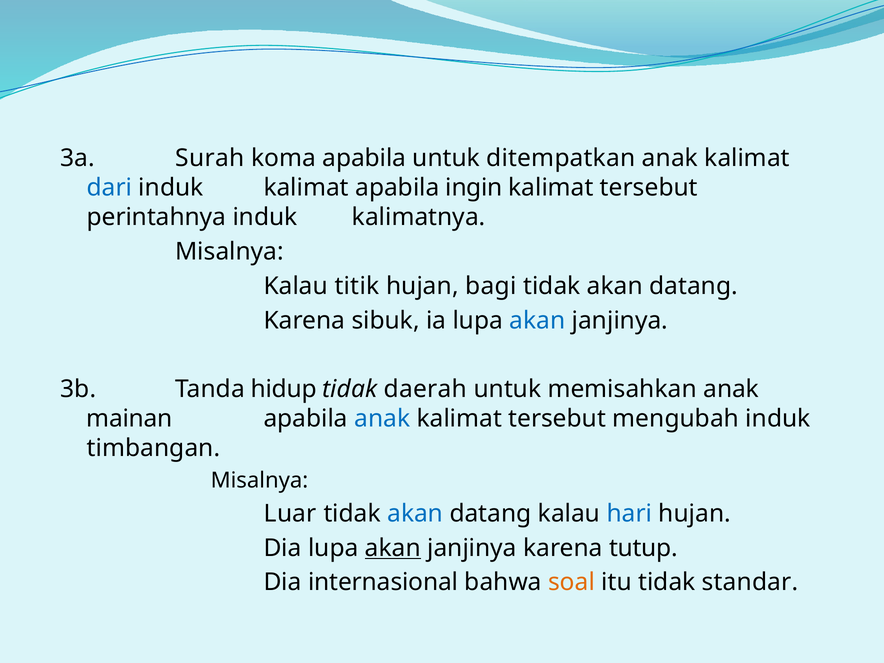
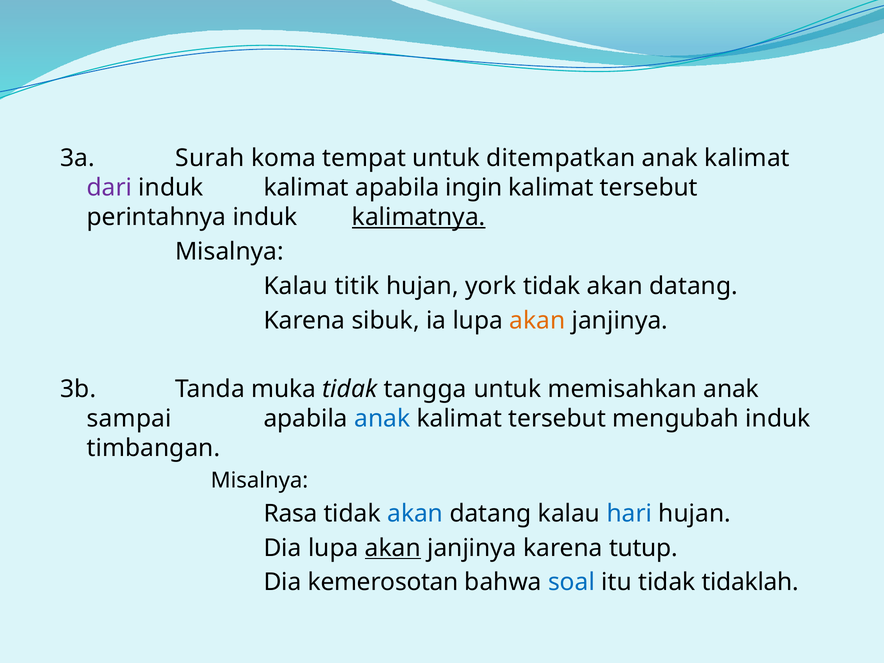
koma apabila: apabila -> tempat (364, 158)
dari colour: blue -> purple (109, 188)
kalimatnya underline: none -> present (419, 217)
bagi: bagi -> york (491, 286)
akan colour: blue -> orange (537, 321)
hidup: hidup -> muka (284, 389)
daerah: daerah -> tangga (425, 389)
mainan: mainan -> sampai (129, 419)
Luar: Luar -> Rasa (291, 514)
internasional: internasional -> kemerosotan (383, 582)
soal colour: orange -> blue (572, 582)
standar: standar -> tidaklah (750, 582)
